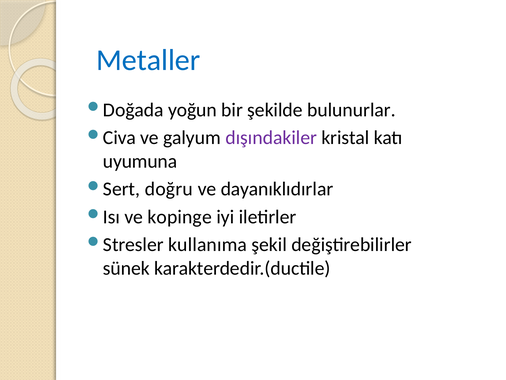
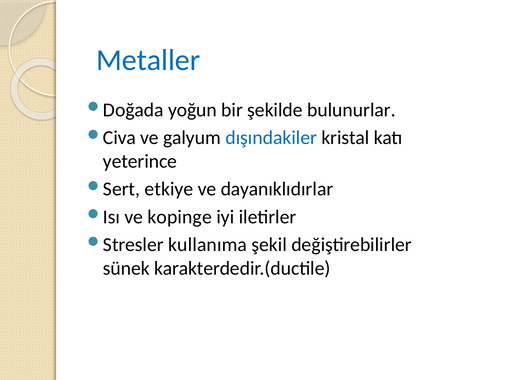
dışındakiler colour: purple -> blue (271, 138)
uyumuna: uyumuna -> yeterince (140, 161)
doğru: doğru -> etkiye (169, 189)
